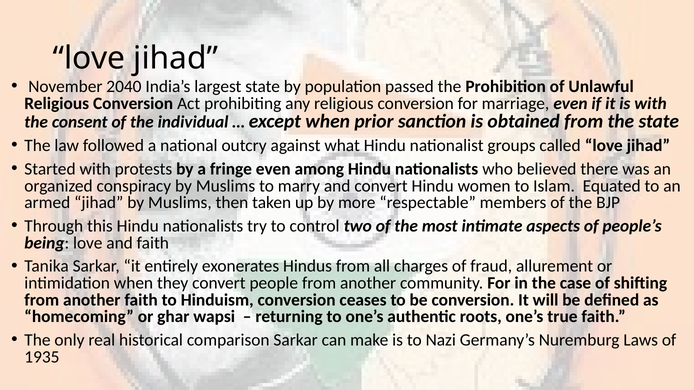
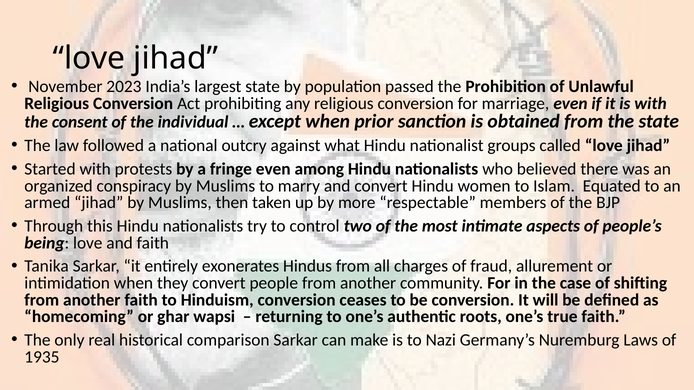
2040: 2040 -> 2023 (124, 87)
